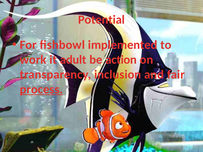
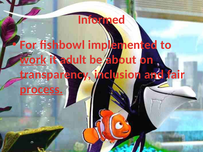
Potential: Potential -> Informed (101, 20)
work underline: none -> present (33, 60)
action: action -> about (121, 60)
